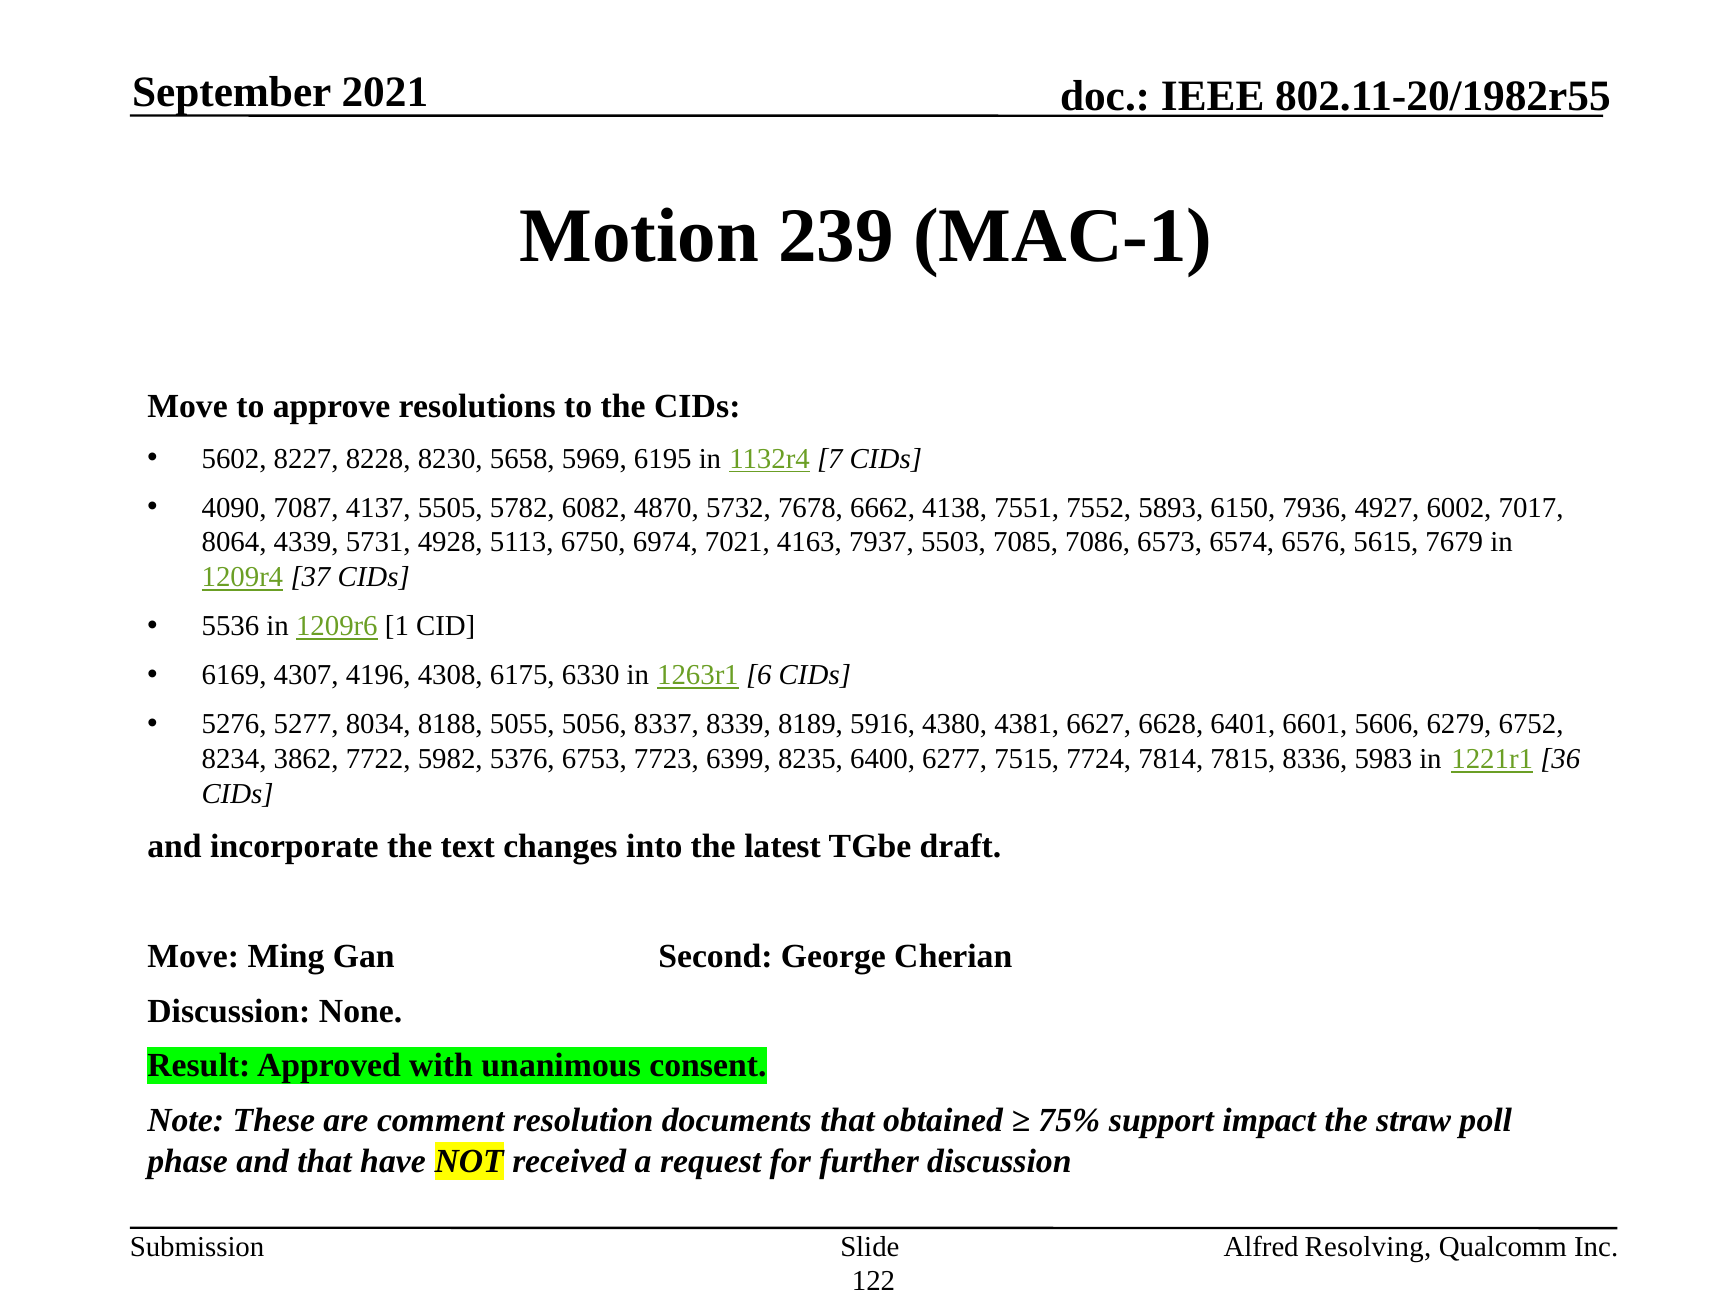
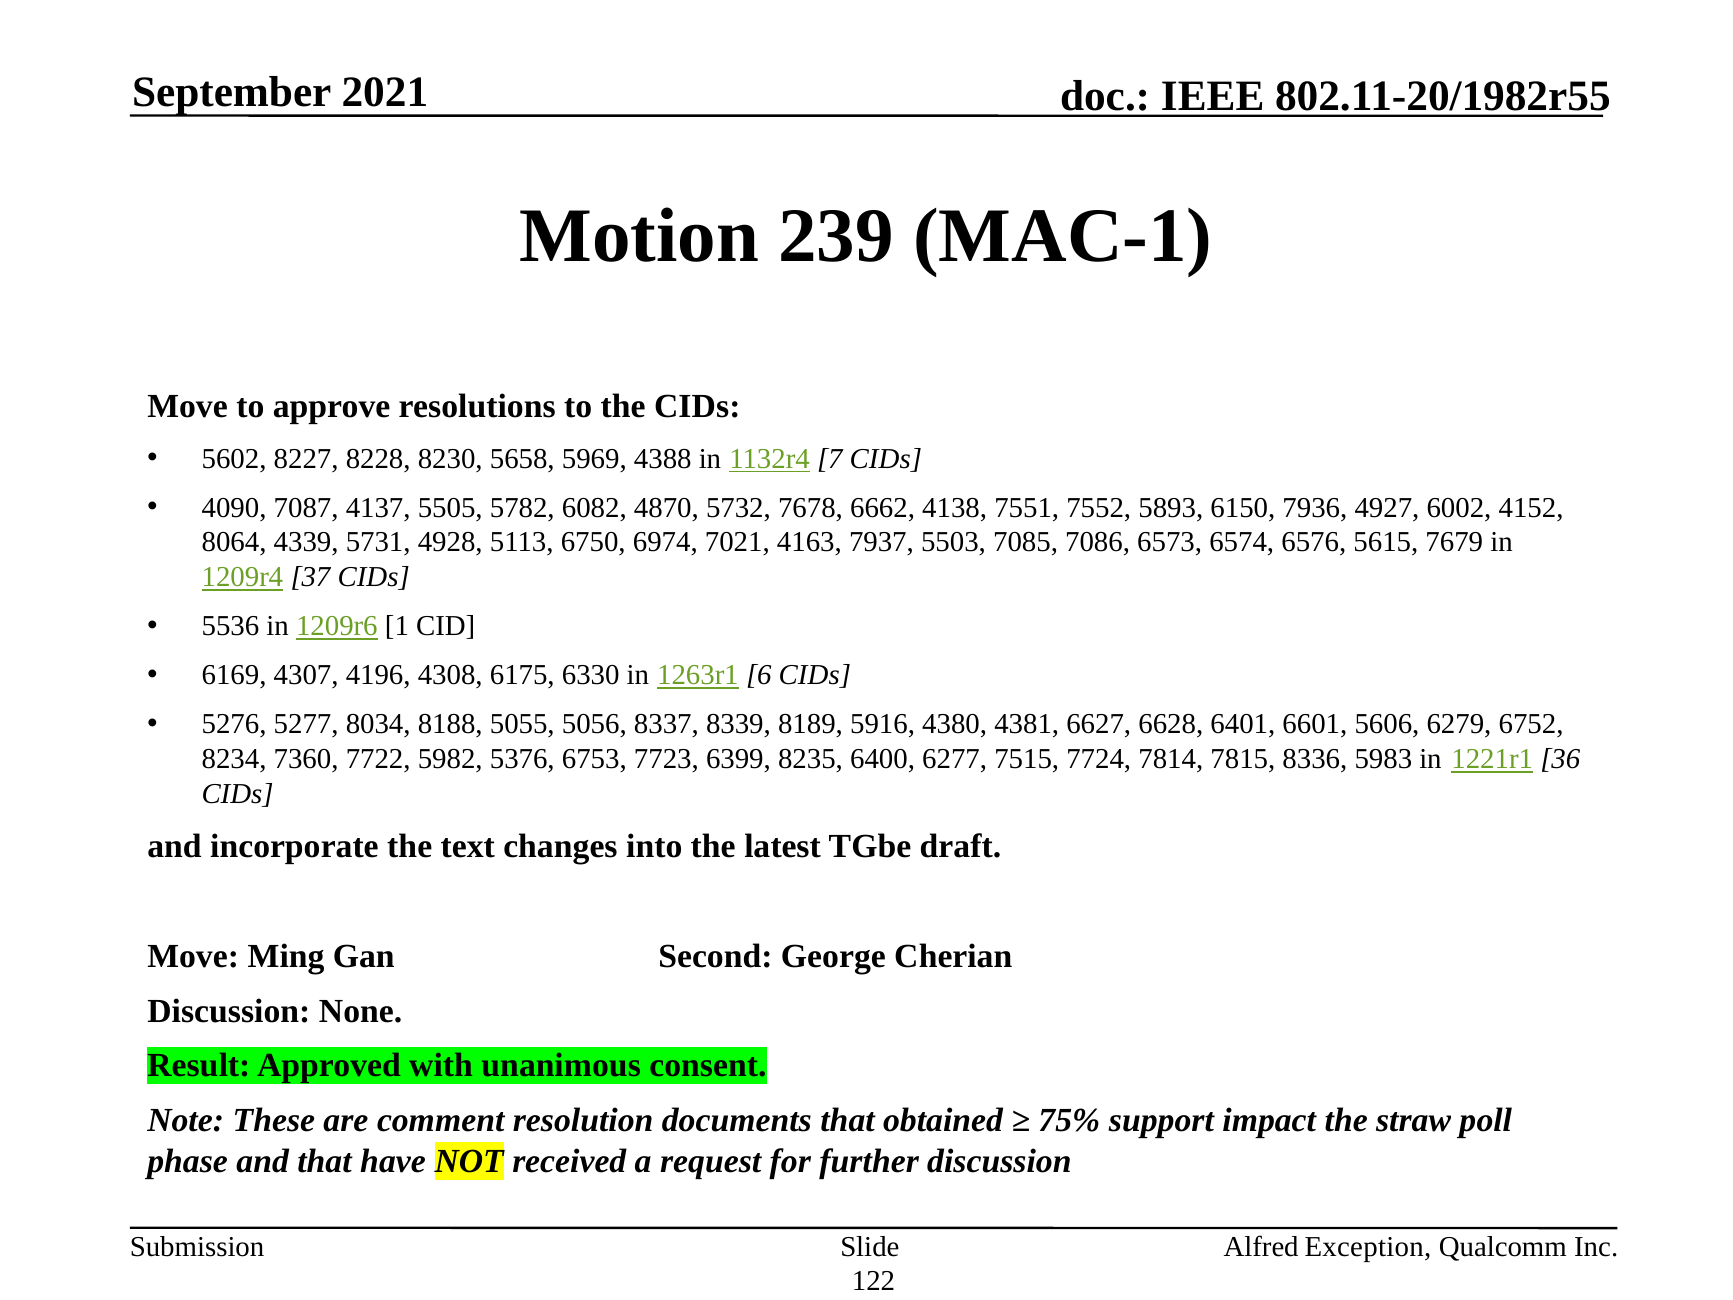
6195: 6195 -> 4388 (663, 458)
7017: 7017 -> 4152 (1531, 508)
3862: 3862 -> 7360 (306, 759)
Resolving: Resolving -> Exception (1368, 1247)
